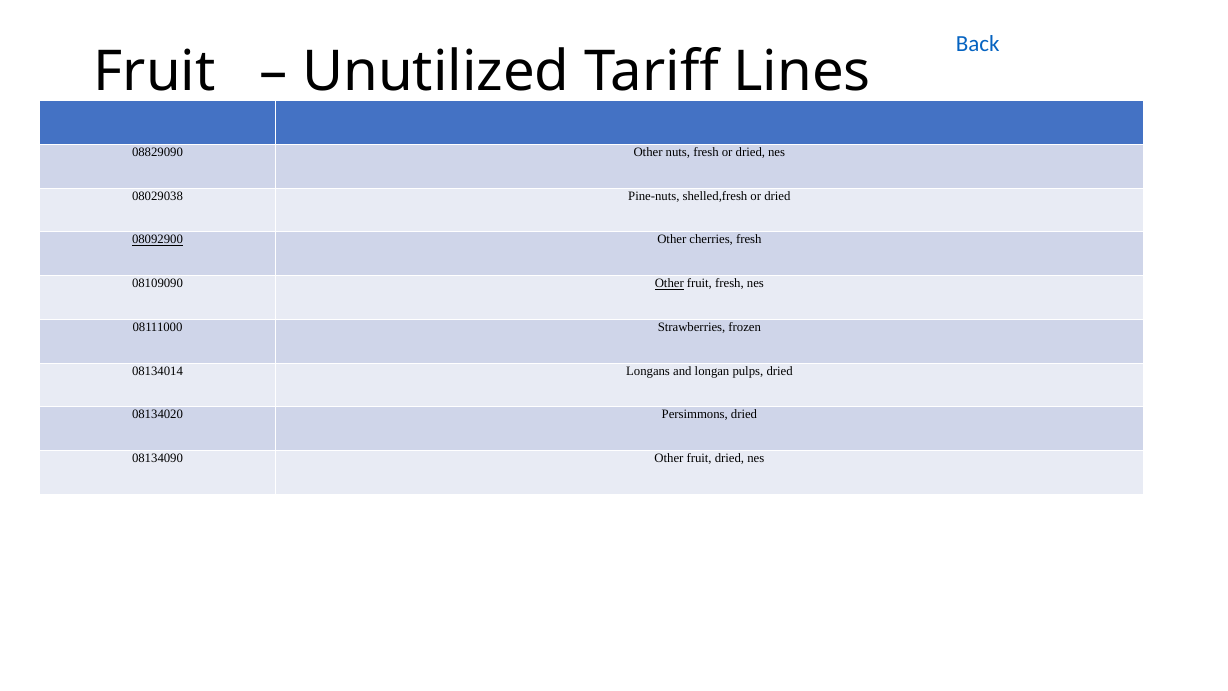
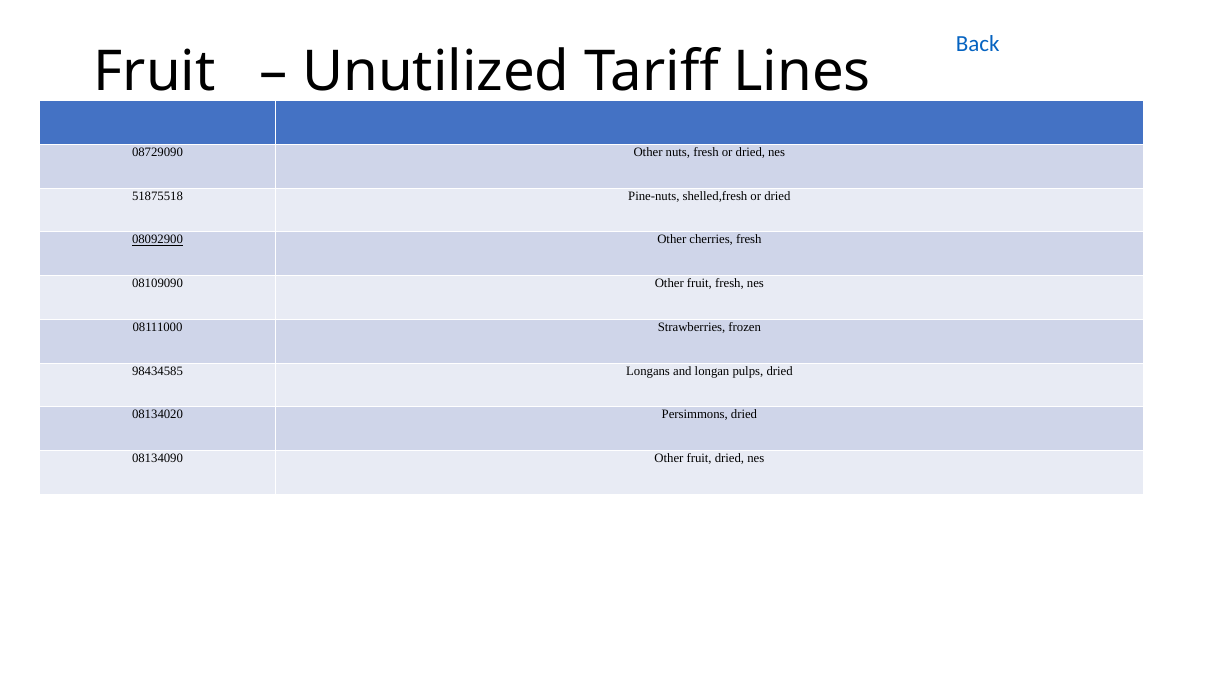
08829090: 08829090 -> 08729090 (157, 152)
08029038: 08029038 -> 51875518 (157, 196)
Other underline: present -> none (669, 283)
08134014: 08134014 -> 98434585 (157, 371)
